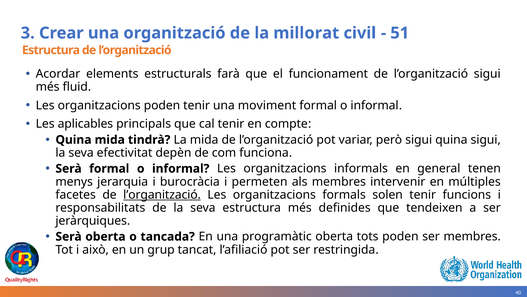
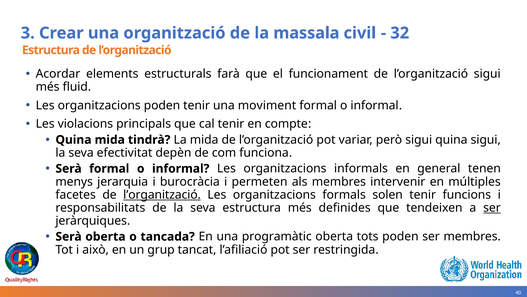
millorat: millorat -> massala (306, 33)
51: 51 -> 32 (400, 33)
aplicables: aplicables -> violacions (85, 124)
ser underline: none -> present (492, 207)
